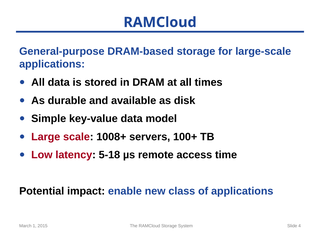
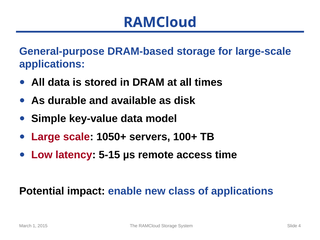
1008+: 1008+ -> 1050+ (111, 137)
5-18: 5-18 -> 5-15 (109, 155)
